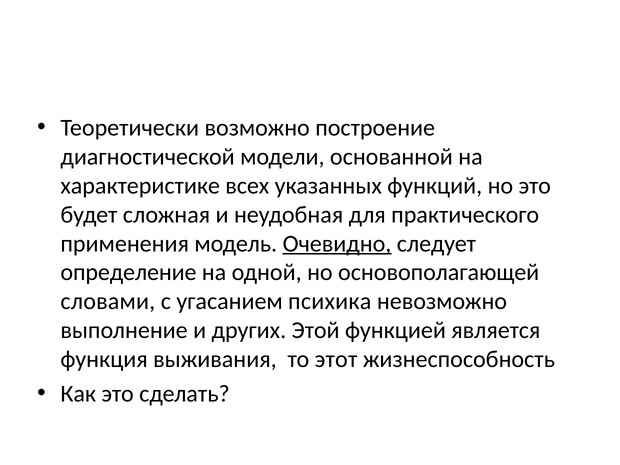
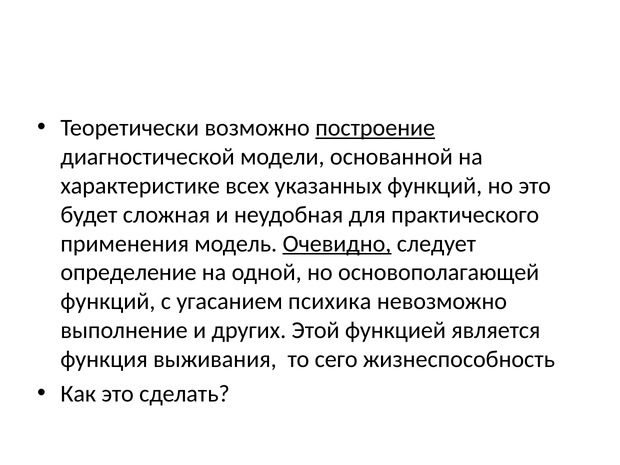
построение underline: none -> present (375, 128)
словами: словами -> функций (108, 301)
этот: этот -> сего (336, 359)
